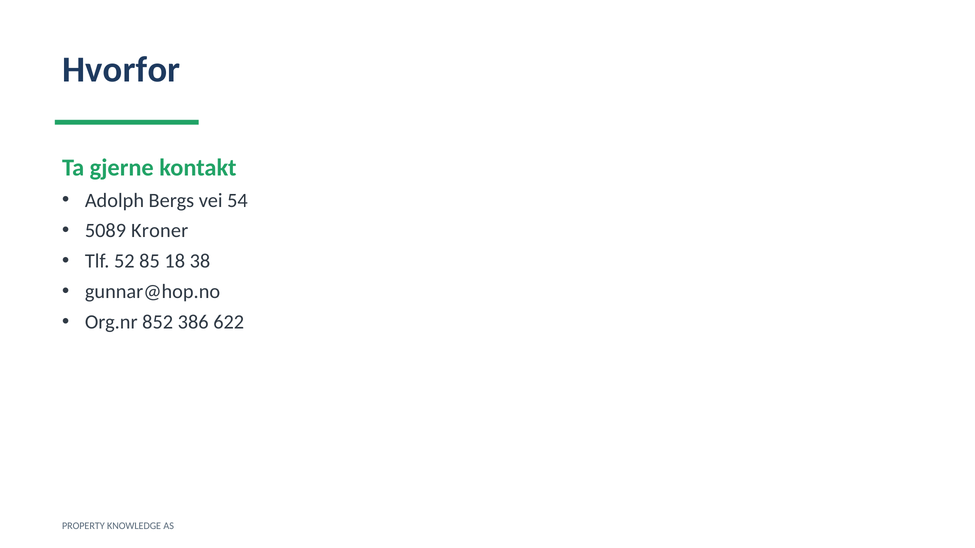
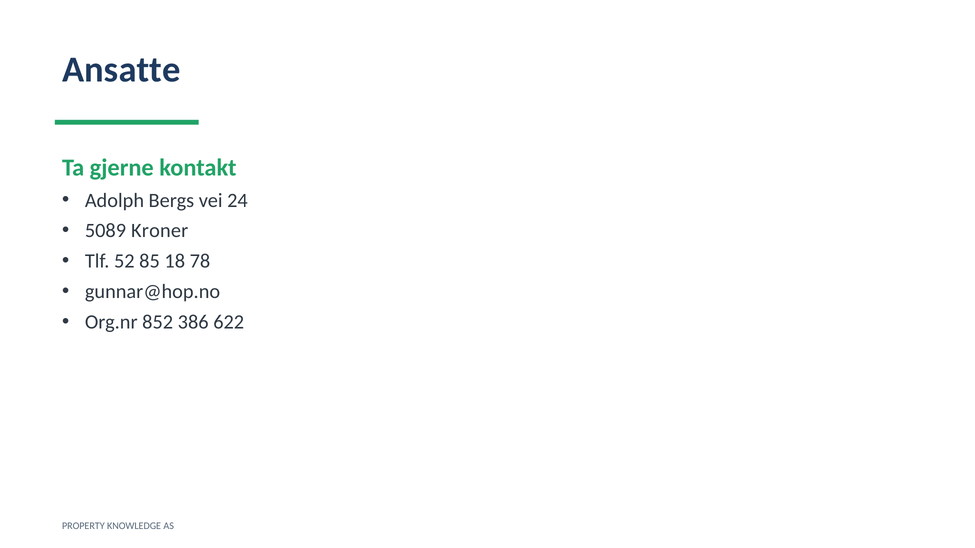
Hvorfor: Hvorfor -> Ansatte (121, 70)
54: 54 -> 24 (237, 200)
38: 38 -> 78 (200, 261)
